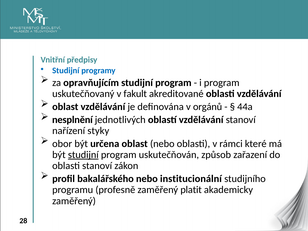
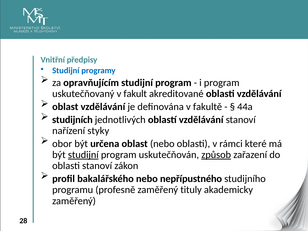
orgánů: orgánů -> fakultě (208, 107)
nesplnění: nesplnění -> studijních (72, 120)
způsob underline: none -> present (216, 155)
institucionální: institucionální -> nepřípustného (191, 179)
platit: platit -> tituly (191, 190)
